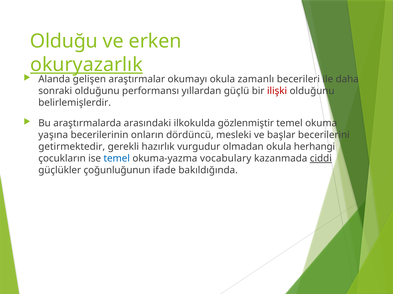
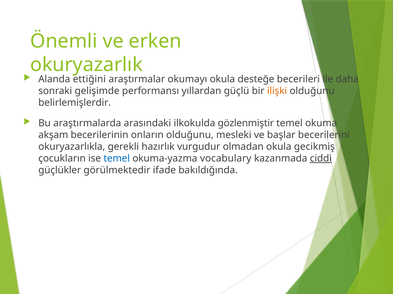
Olduğu: Olduğu -> Önemli (64, 41)
okuryazarlık underline: present -> none (86, 65)
gelişen: gelişen -> ettiğini (89, 79)
zamanlı: zamanlı -> desteğe (256, 79)
sonraki olduğunu: olduğunu -> gelişimde (97, 91)
ilişki colour: red -> orange (277, 91)
yaşına: yaşına -> akşam (53, 135)
onların dördüncü: dördüncü -> olduğunu (190, 135)
getirmektedir: getirmektedir -> okuryazarlıkla (72, 147)
herhangi: herhangi -> gecikmiş (314, 147)
çoğunluğunun: çoğunluğunun -> görülmektedir (117, 171)
